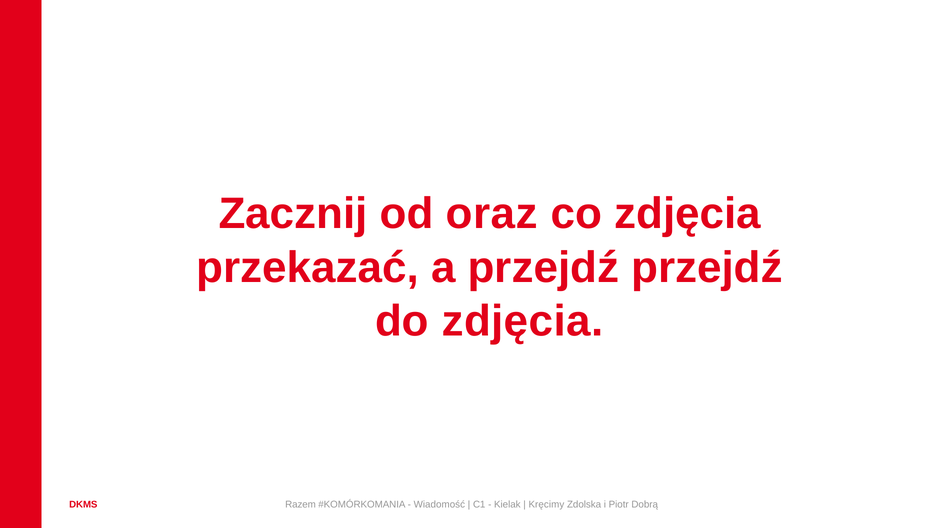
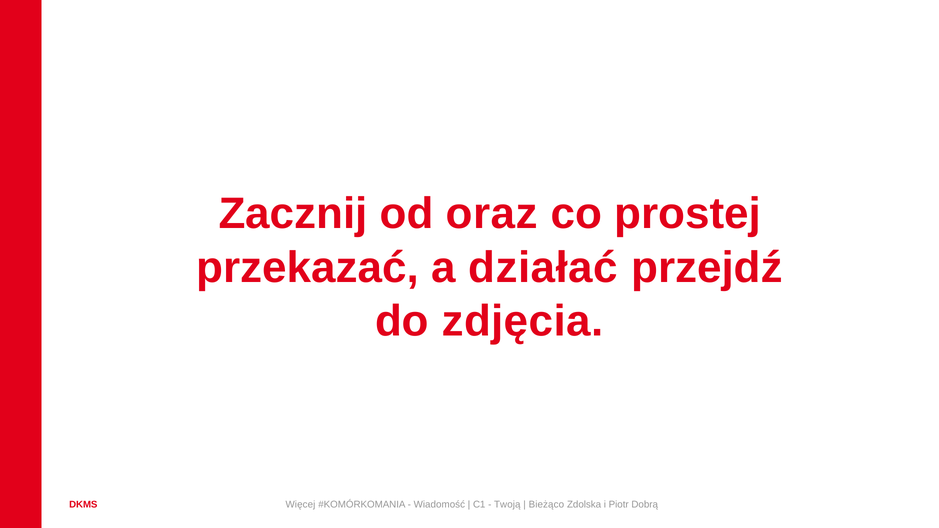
co zdjęcia: zdjęcia -> prostej (688, 214)
a przejdź: przejdź -> działać (543, 268)
Razem: Razem -> Więcej (300, 505)
Kielak: Kielak -> Twoją (507, 505)
Kręcimy: Kręcimy -> Bieżąco (546, 505)
